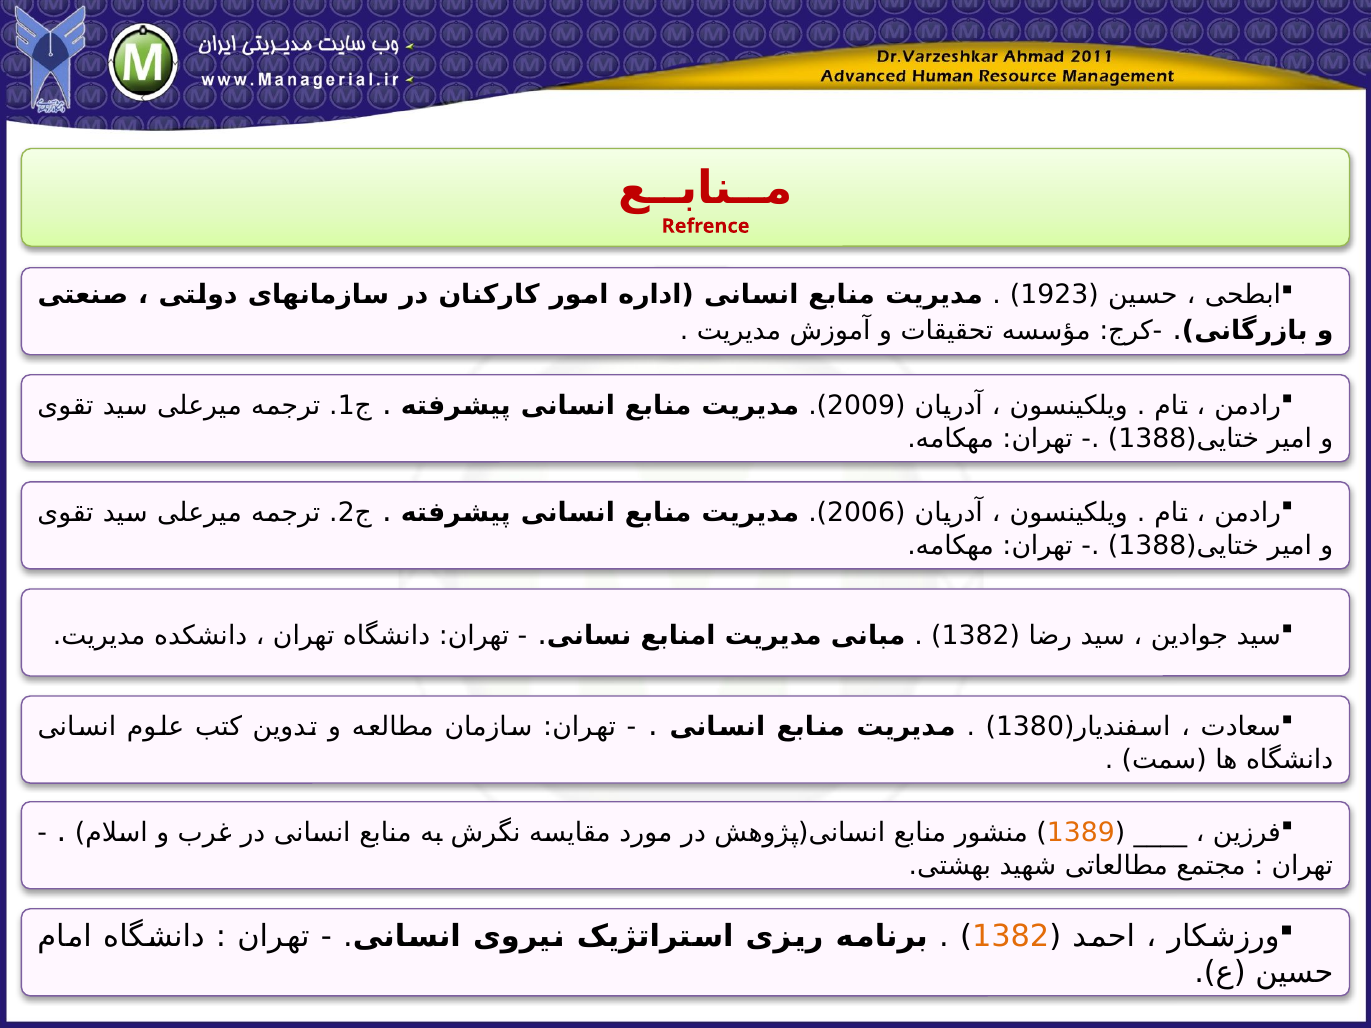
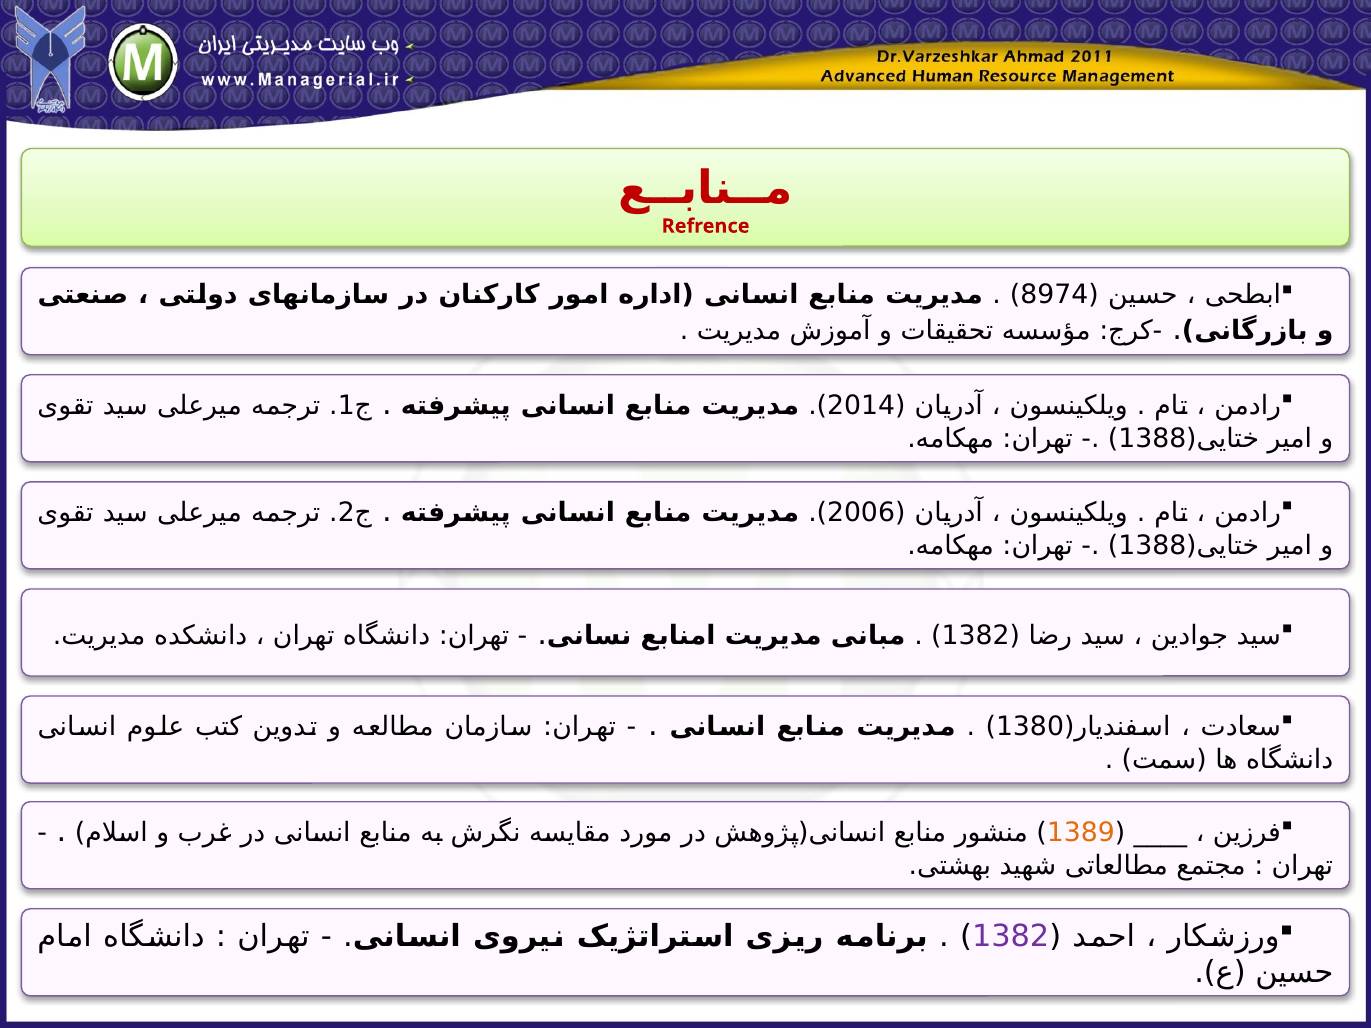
1923: 1923 -> 8974 (1054, 295)
2009: 2009 -> 2014 (861, 406)
1382 colour: orange -> purple (1011, 936)
